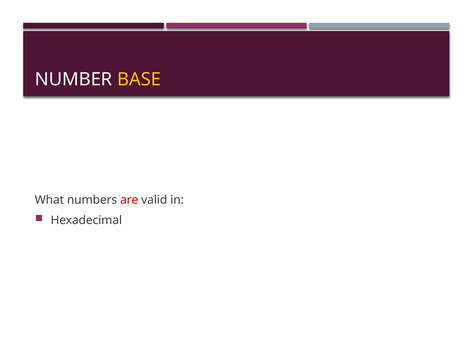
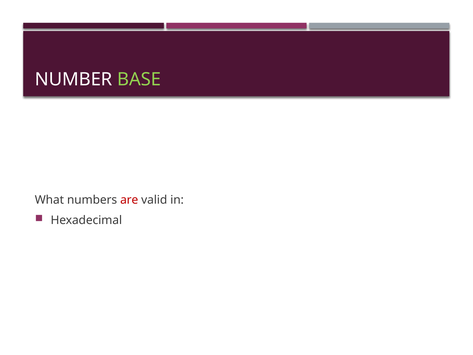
BASE colour: yellow -> light green (139, 79)
